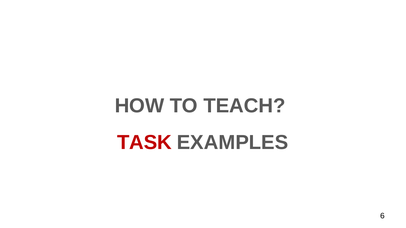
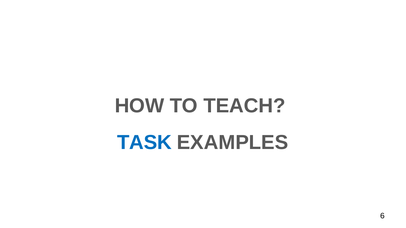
TASK colour: red -> blue (144, 143)
